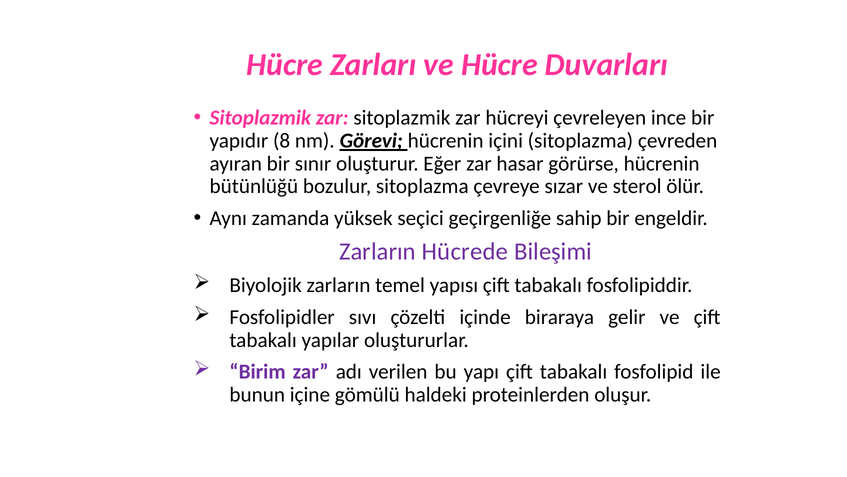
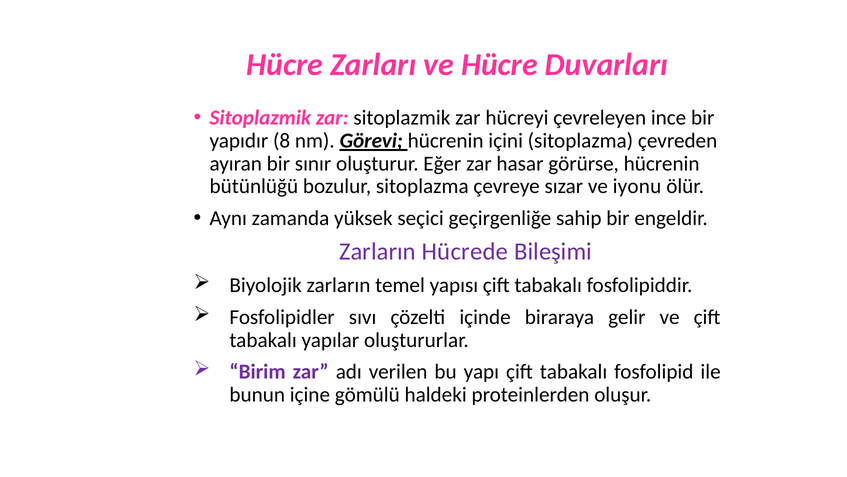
sterol: sterol -> iyonu (637, 186)
